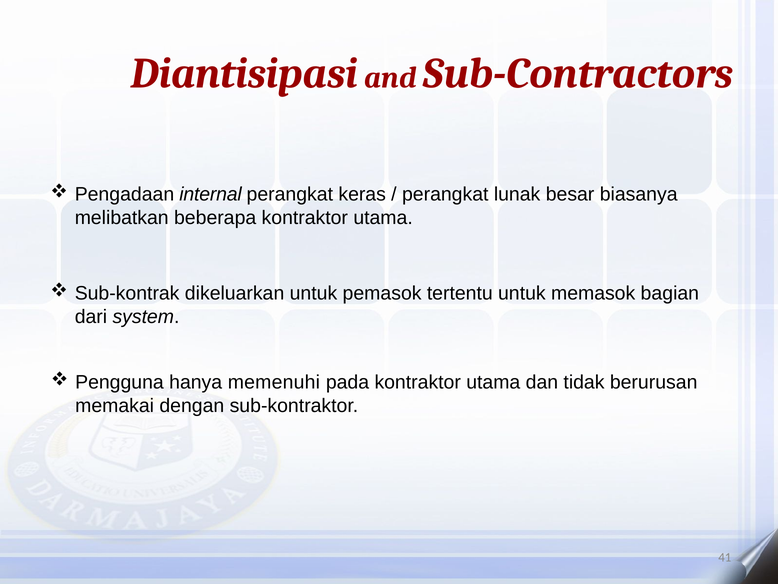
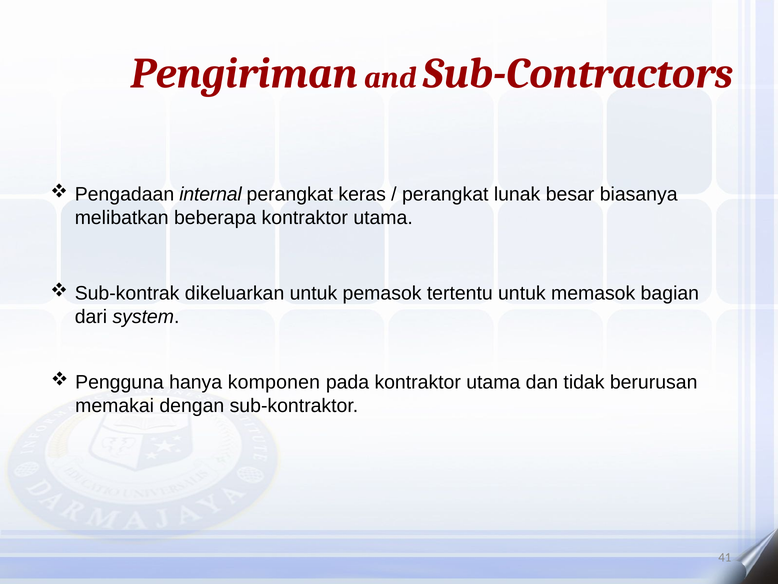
Diantisipasi: Diantisipasi -> Pengiriman (244, 73)
memenuhi: memenuhi -> komponen (274, 382)
